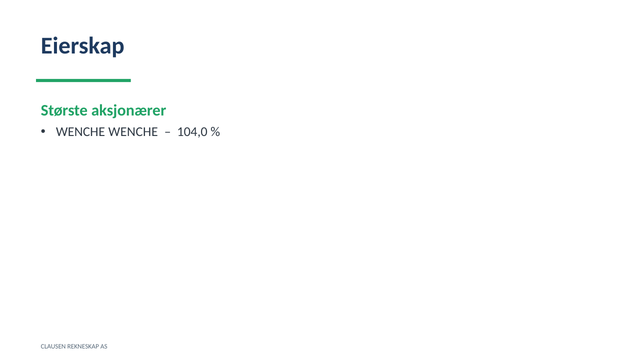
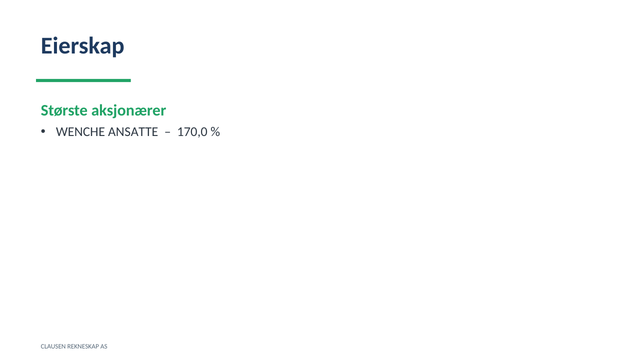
WENCHE WENCHE: WENCHE -> ANSATTE (133, 132)
104,0: 104,0 -> 170,0 (192, 132)
